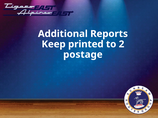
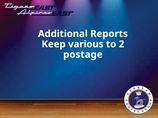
printed: printed -> various (86, 44)
